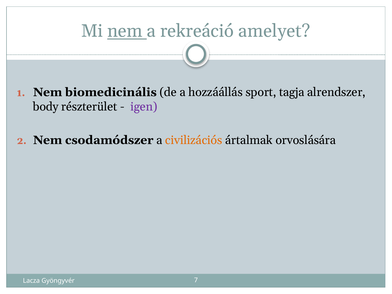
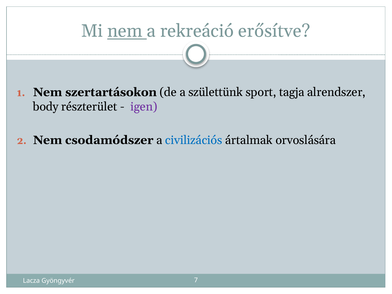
amelyet: amelyet -> erősítve (274, 31)
biomedicinális: biomedicinális -> szertartásokon (111, 92)
hozzáállás: hozzáállás -> születtünk (216, 92)
civilizációs colour: orange -> blue (194, 140)
